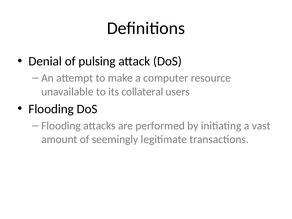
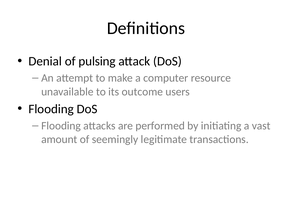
collateral: collateral -> outcome (142, 92)
